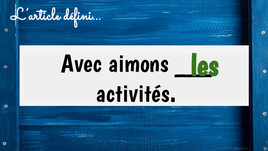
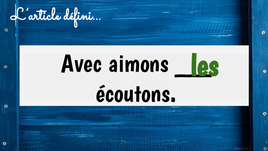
activités: activités -> écoutons (136, 93)
